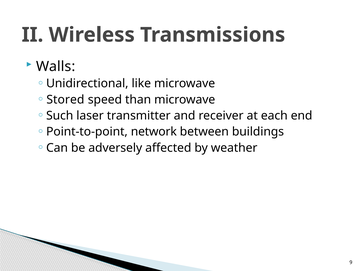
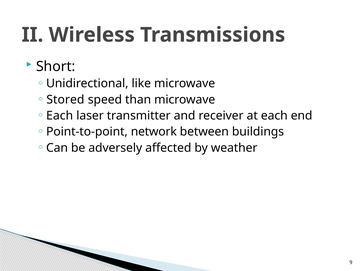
Walls: Walls -> Short (56, 66)
Such: Such -> Each (60, 116)
